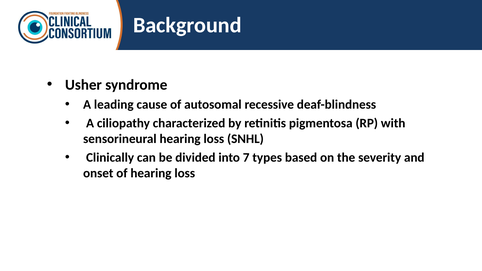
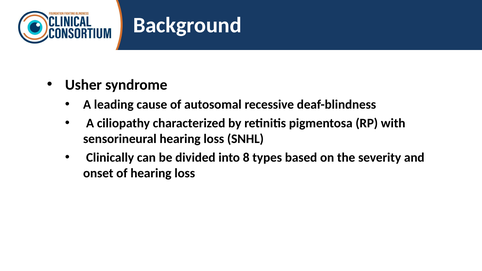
7: 7 -> 8 (246, 158)
